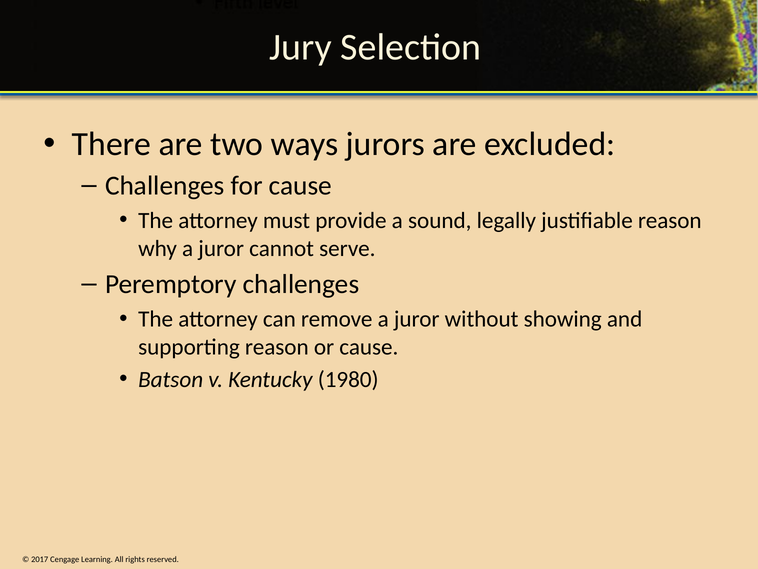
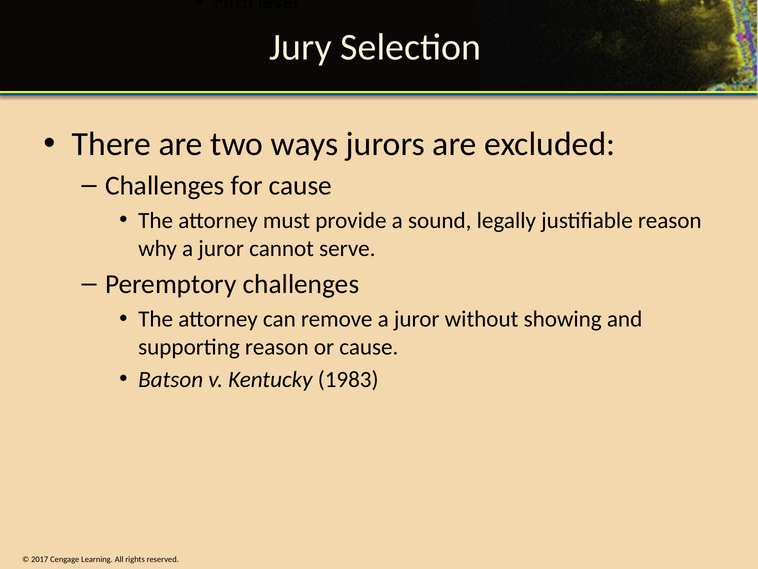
1980: 1980 -> 1983 (348, 379)
